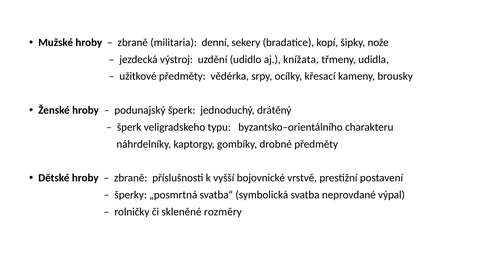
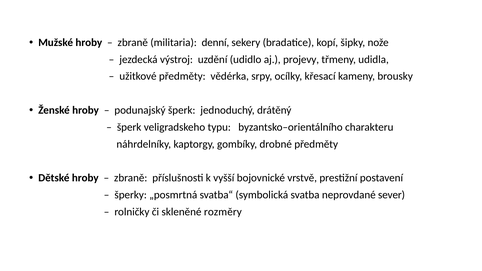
knížata: knížata -> projevy (301, 59)
výpal: výpal -> sever (392, 195)
